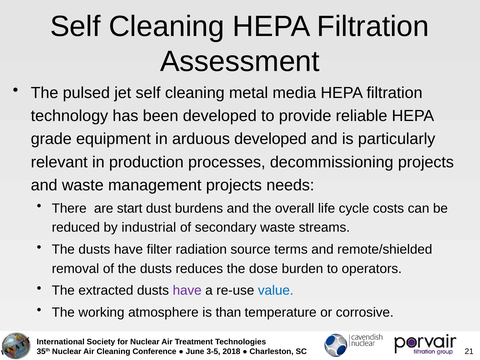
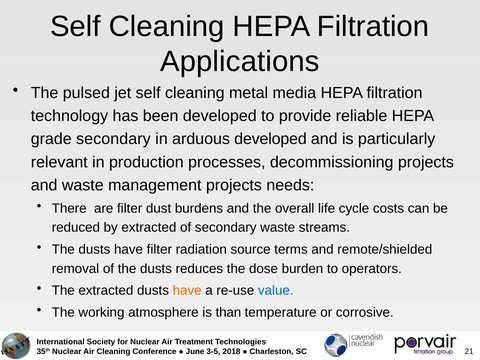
Assessment: Assessment -> Applications (240, 62)
grade equipment: equipment -> secondary (113, 139)
are start: start -> filter (130, 208)
by industrial: industrial -> extracted (149, 228)
have colour: purple -> orange (187, 291)
